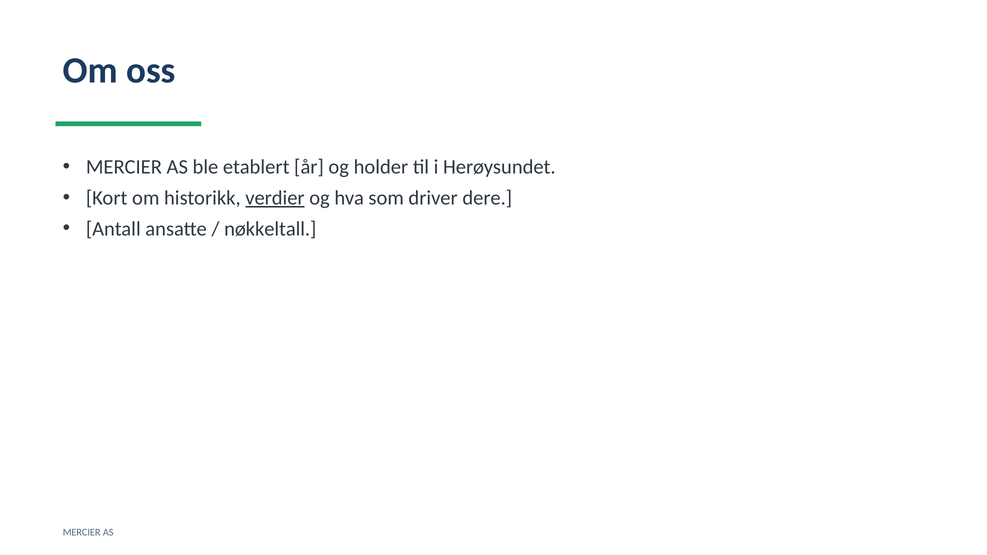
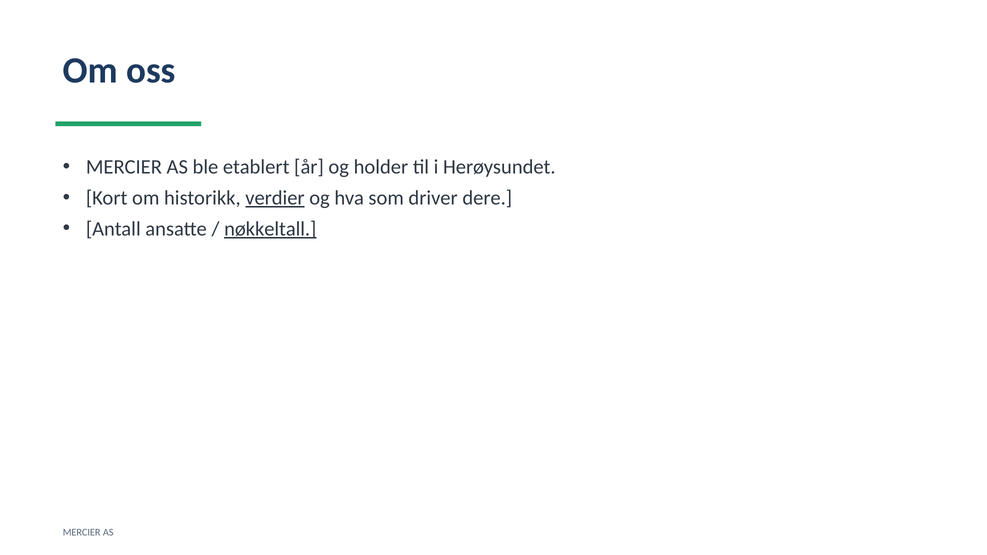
nøkkeltall underline: none -> present (270, 229)
